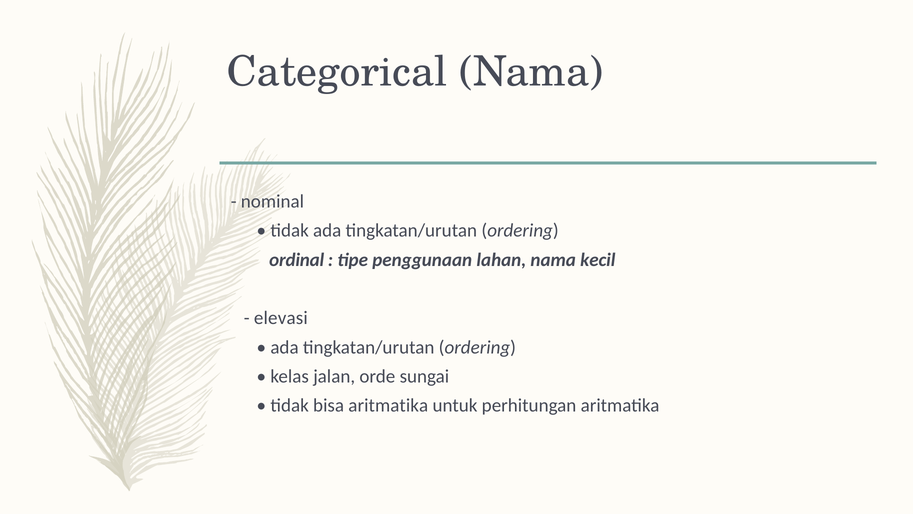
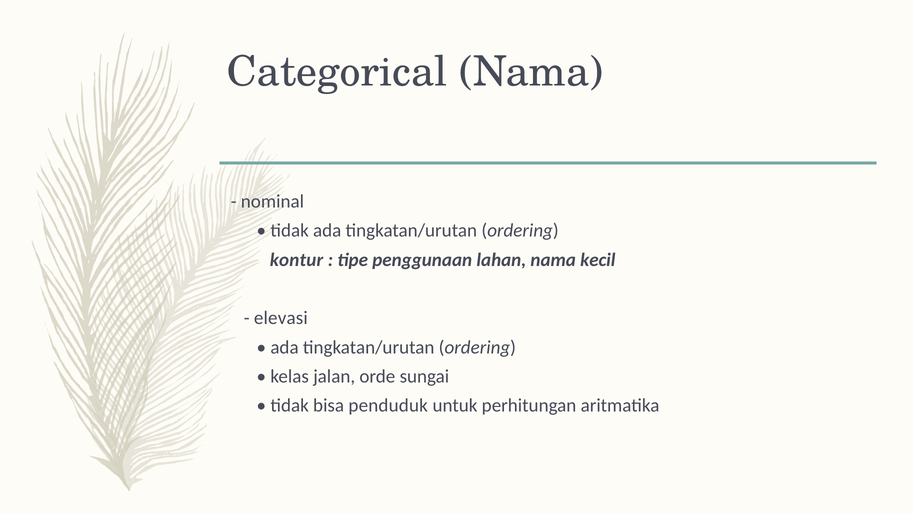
ordinal: ordinal -> kontur (297, 260)
bisa aritmatika: aritmatika -> penduduk (388, 405)
